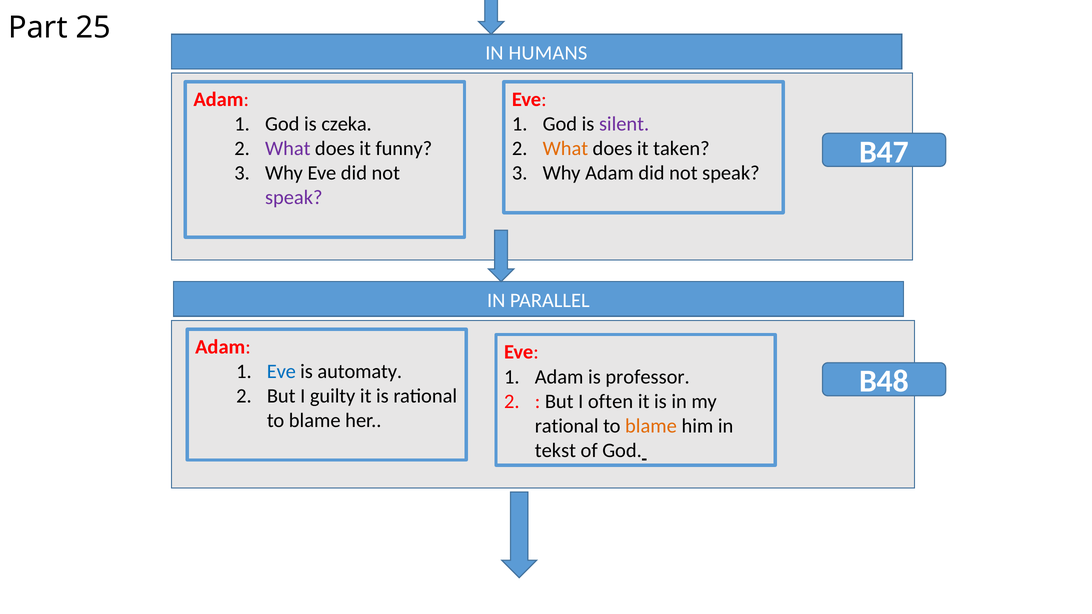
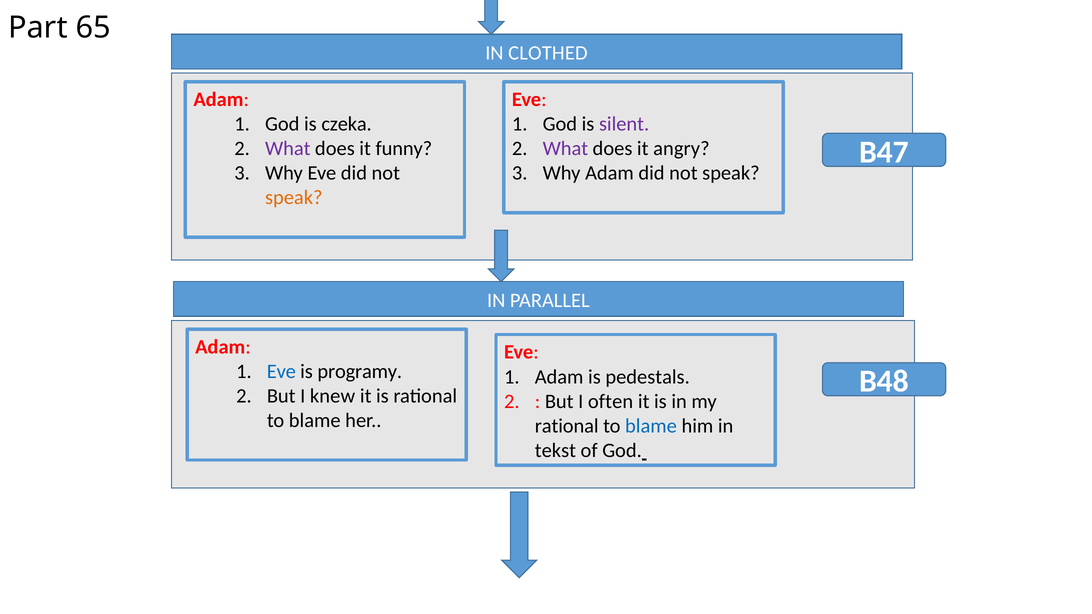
25: 25 -> 65 (93, 28)
HUMANS: HUMANS -> CLOTHED (548, 53)
What colour: orange -> purple (565, 149)
taken: taken -> angry (681, 149)
speak colour: purple -> orange (294, 198)
automaty: automaty -> programy (360, 372)
professor: professor -> pedestals (648, 377)
guilty: guilty -> knew (333, 396)
blame colour: orange -> blue (651, 426)
